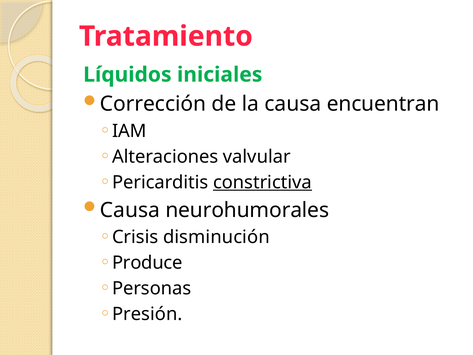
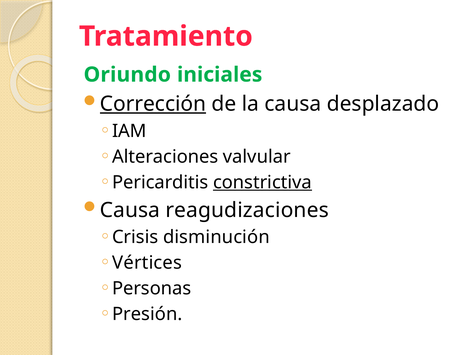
Líquidos: Líquidos -> Oriundo (127, 75)
Corrección underline: none -> present (153, 104)
encuentran: encuentran -> desplazado (383, 104)
neurohumorales: neurohumorales -> reagudizaciones (247, 210)
Produce: Produce -> Vértices (147, 263)
